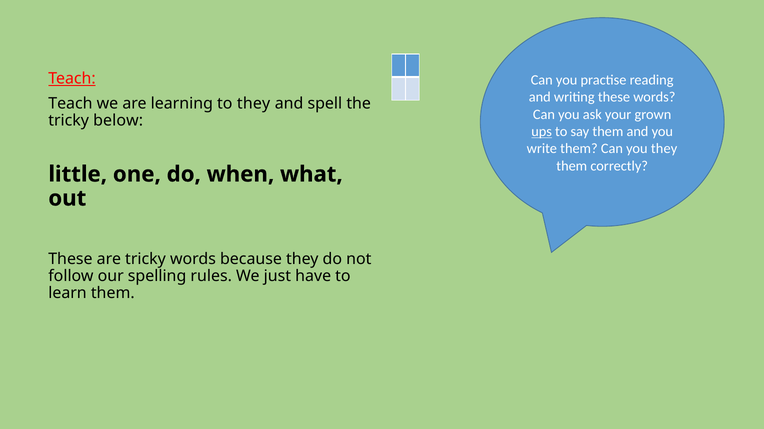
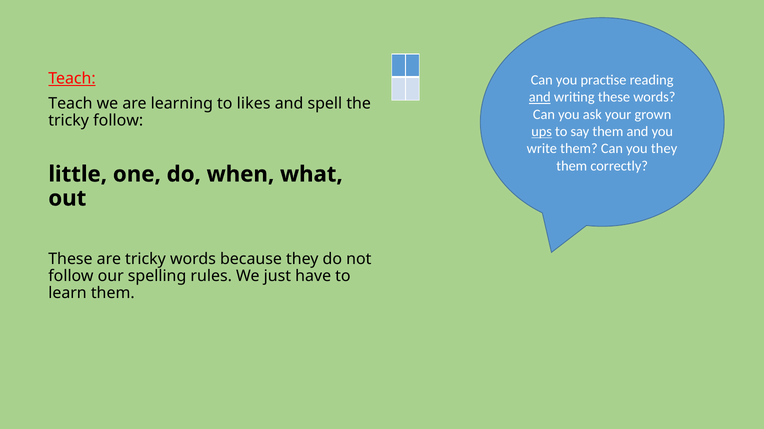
and underline: none -> present (540, 97)
to they: they -> likes (254, 104)
tricky below: below -> follow (118, 121)
